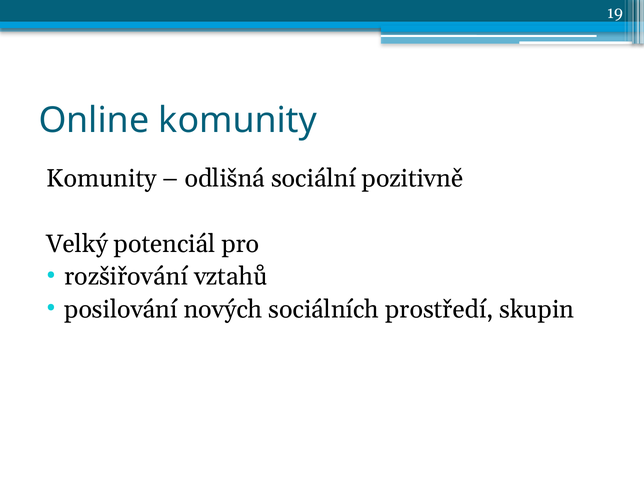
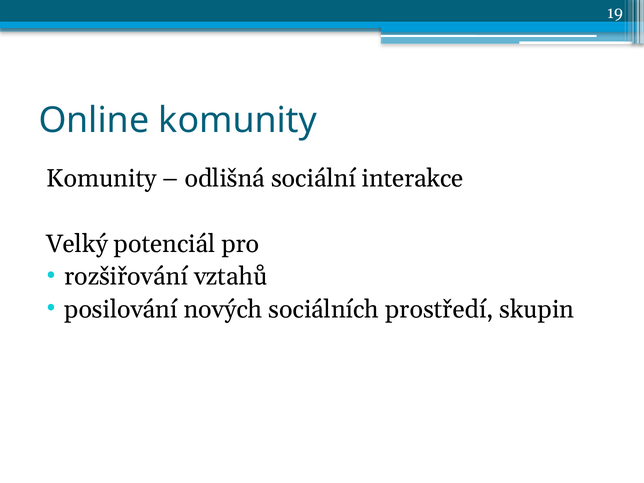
pozitivně: pozitivně -> interakce (413, 178)
